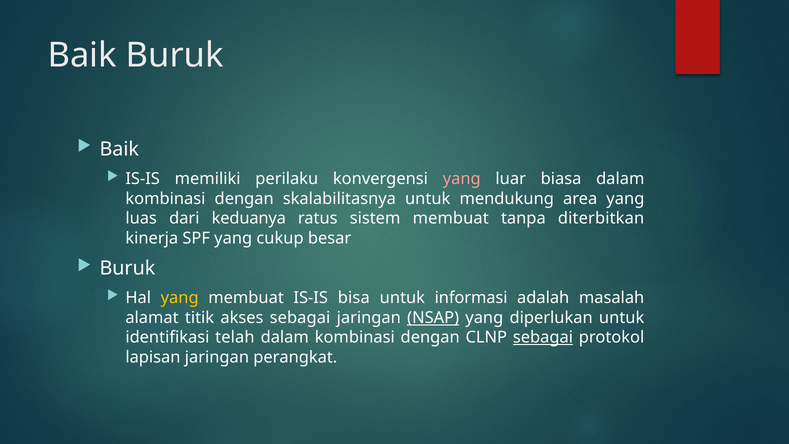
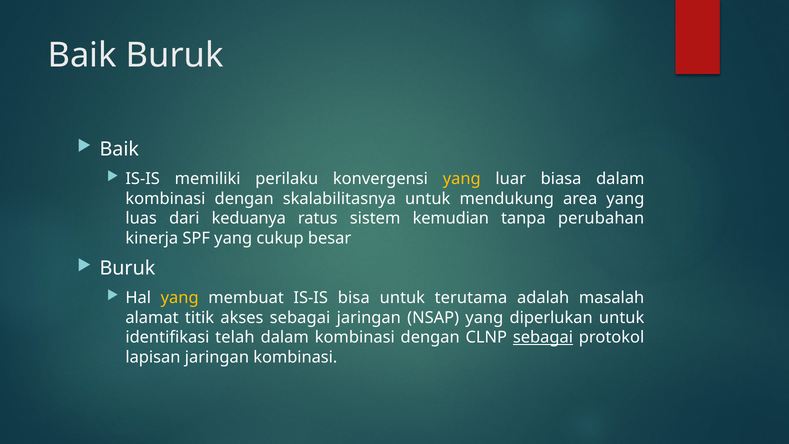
yang colour: pink -> yellow (462, 179)
sistem membuat: membuat -> kemudian (451, 218)
diterbitkan: diterbitkan -> perubahan (601, 218)
informasi: informasi -> terutama (471, 298)
NSAP underline: present -> none (433, 318)
jaringan perangkat: perangkat -> kombinasi (295, 357)
